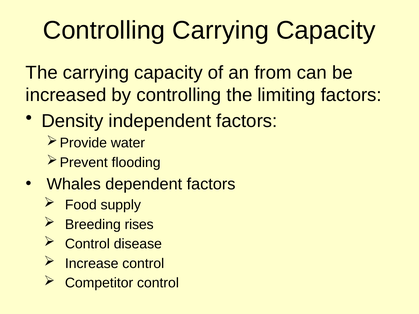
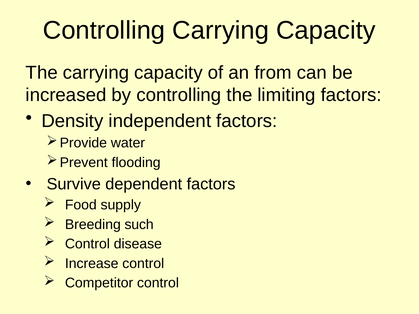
Whales: Whales -> Survive (74, 184)
rises: rises -> such (139, 225)
